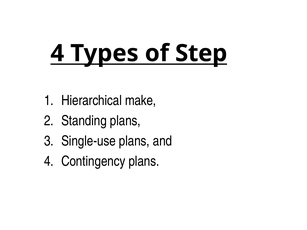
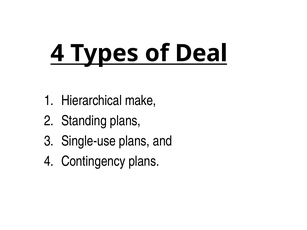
Step: Step -> Deal (201, 53)
